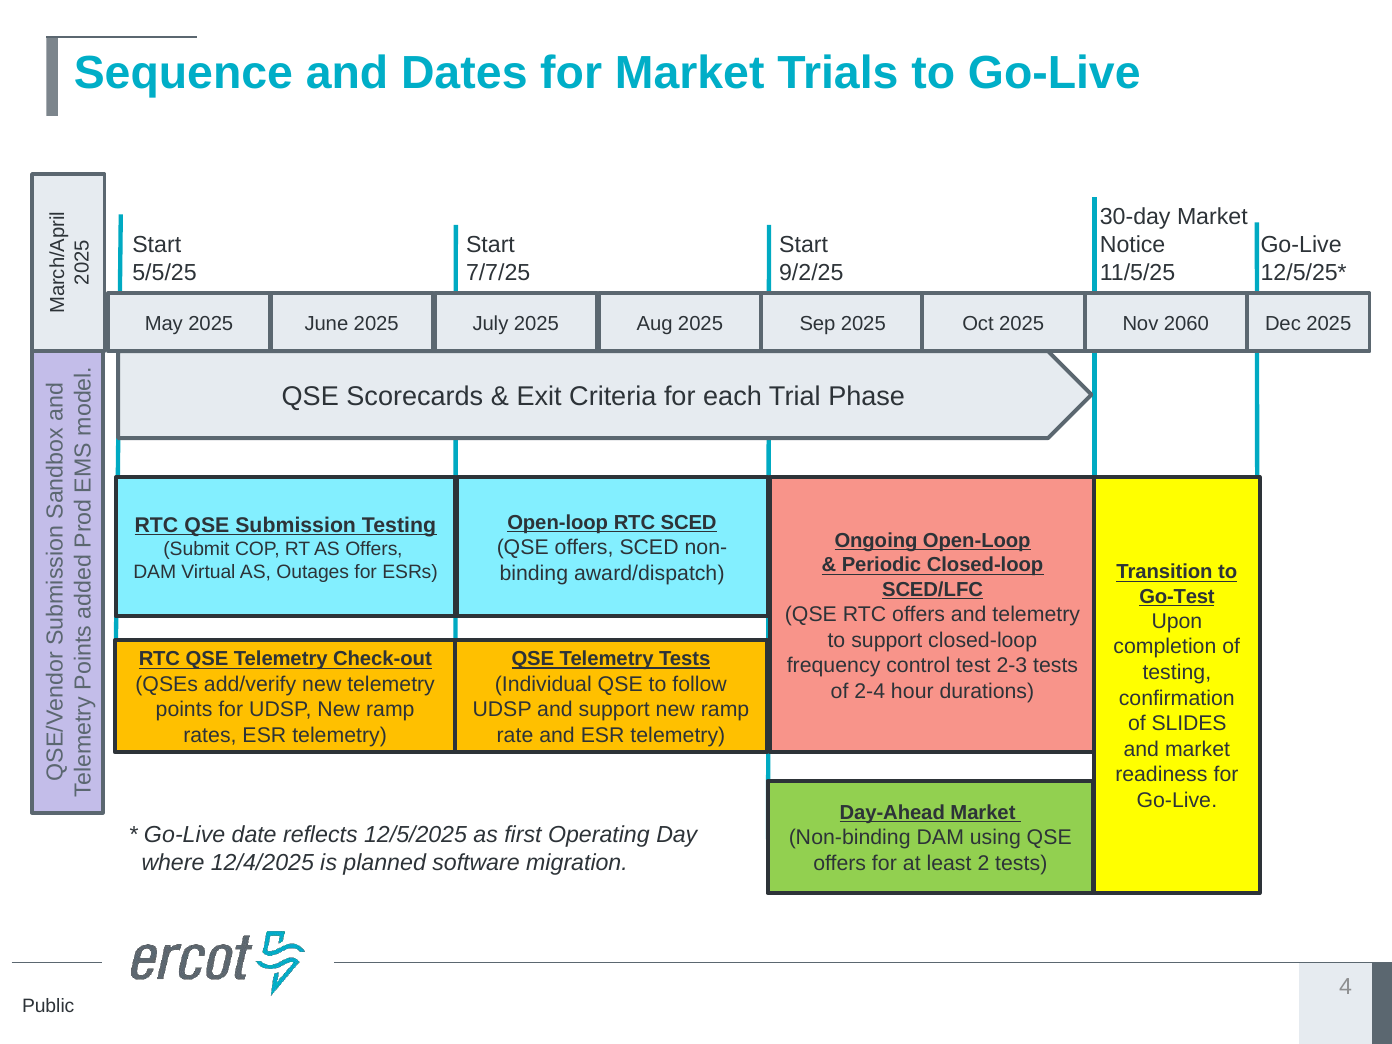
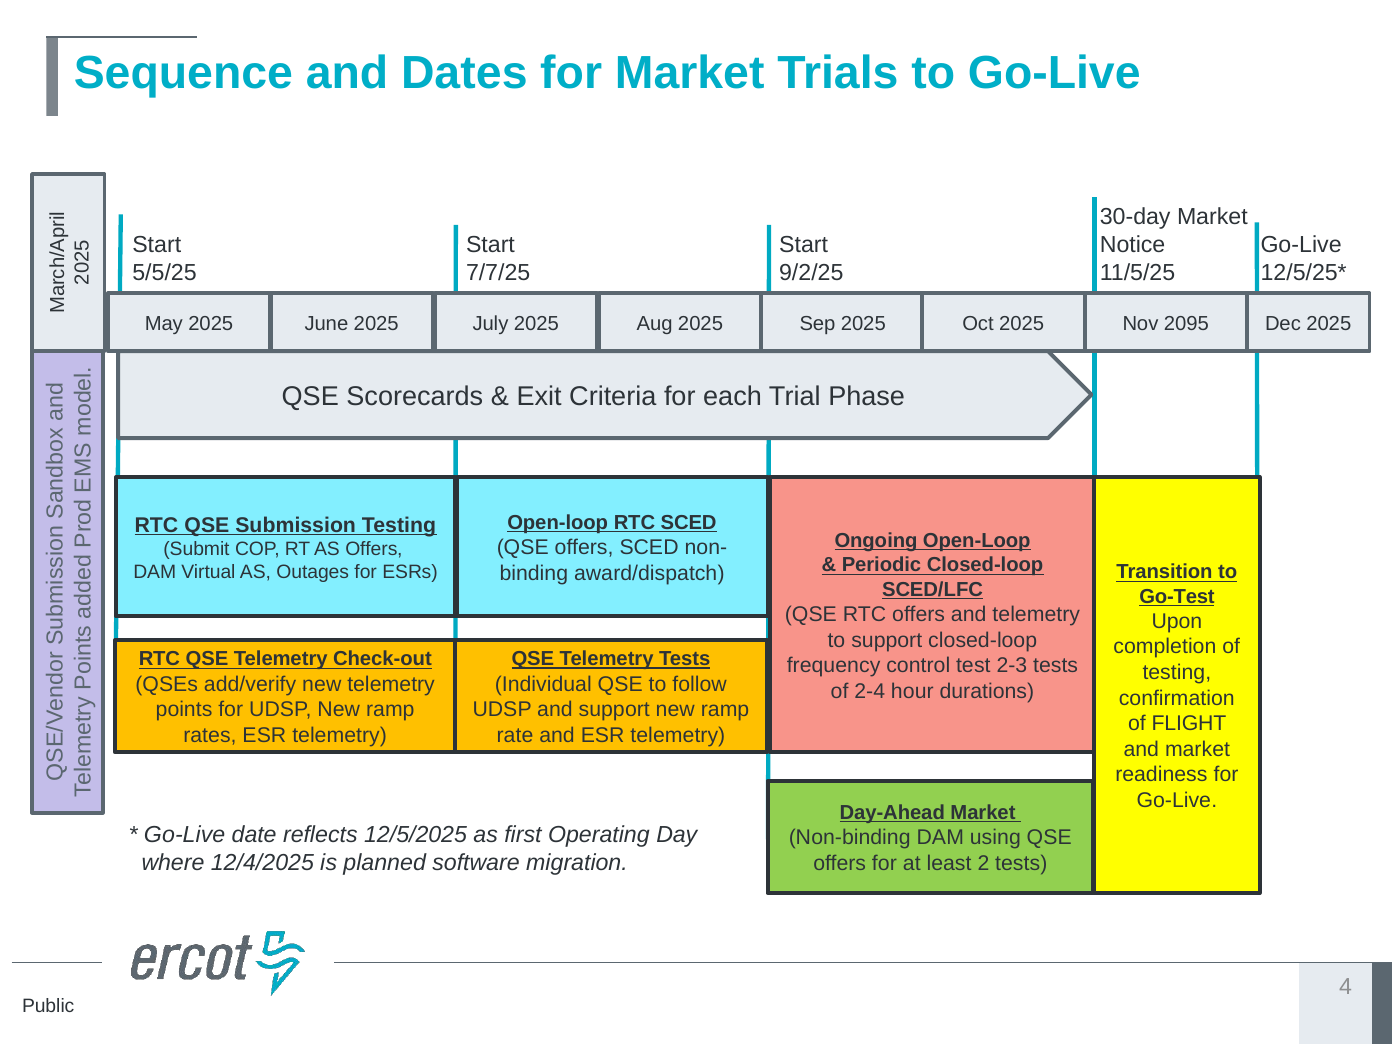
2060: 2060 -> 2095 (1186, 324)
SLIDES: SLIDES -> FLIGHT (1189, 724)
